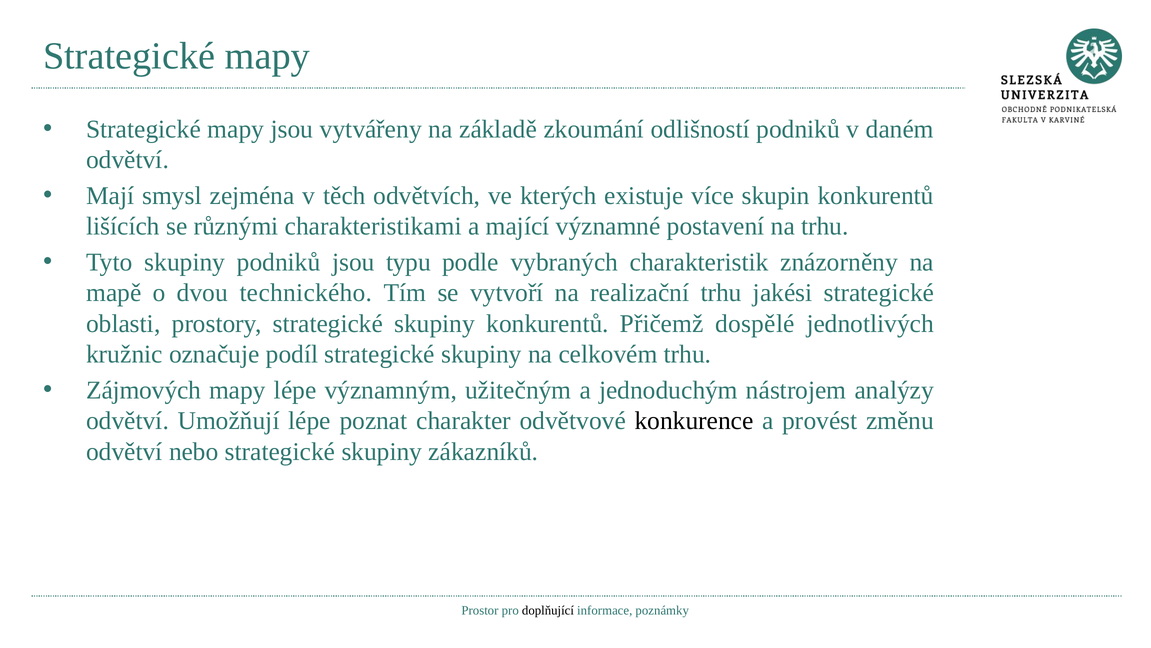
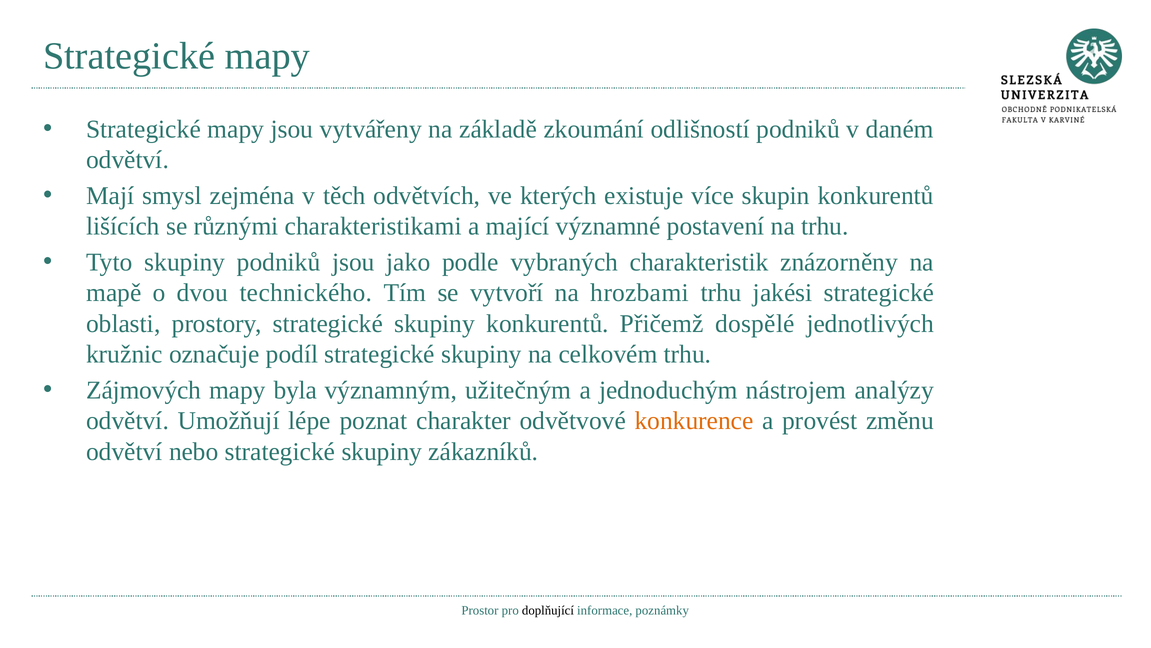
typu: typu -> jako (408, 262)
realizační: realizační -> hrozbami (640, 293)
mapy lépe: lépe -> byla (295, 390)
konkurence colour: black -> orange (694, 421)
